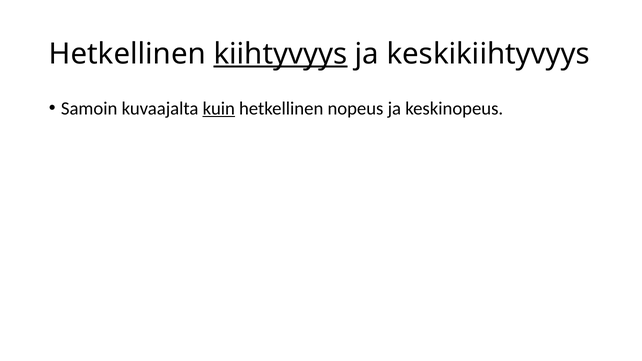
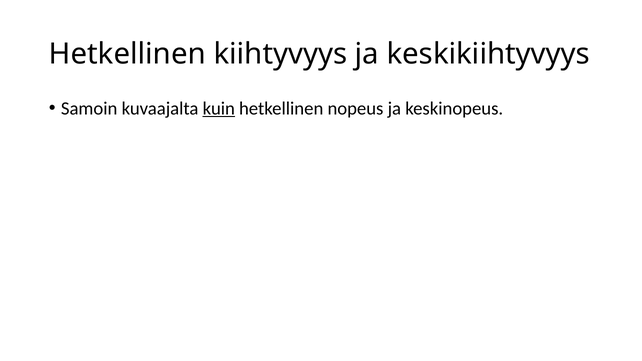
kiihtyvyys underline: present -> none (280, 54)
